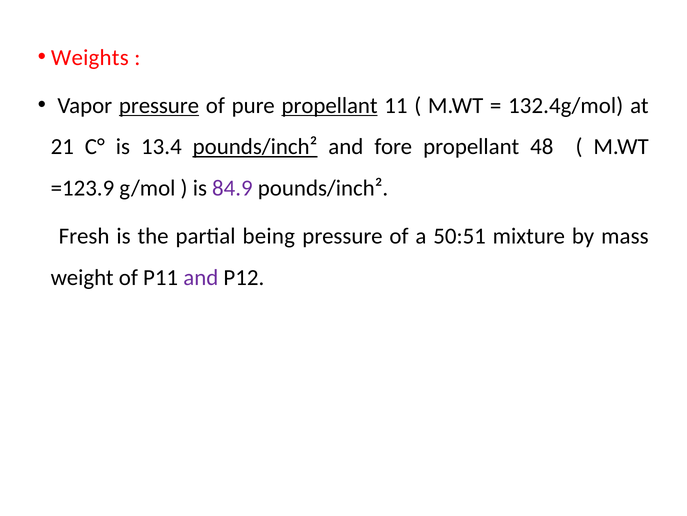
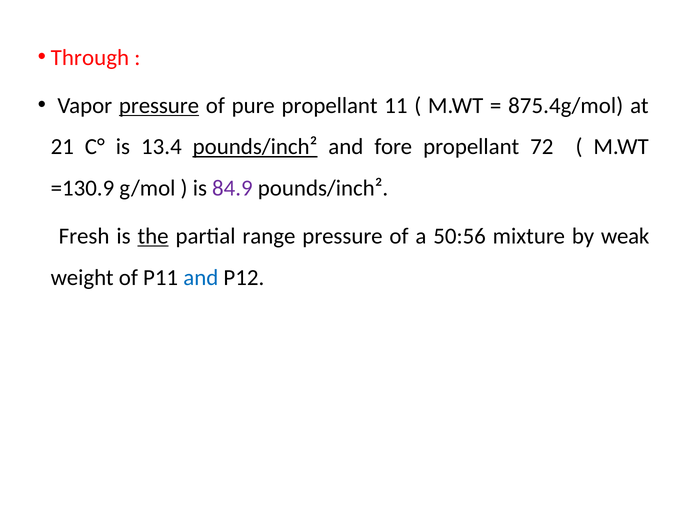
Weights: Weights -> Through (90, 58)
propellant underline: present -> none (330, 105)
132.4g/mol: 132.4g/mol -> 875.4g/mol (566, 105)
48: 48 -> 72 (542, 147)
=123.9: =123.9 -> =130.9 (82, 188)
the underline: none -> present (153, 236)
being: being -> range (269, 236)
50:51: 50:51 -> 50:56 (460, 236)
mass: mass -> weak (625, 236)
and colour: purple -> blue (201, 277)
